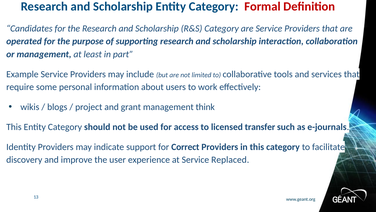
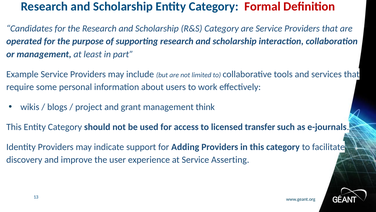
Correct: Correct -> Adding (185, 147)
Replaced: Replaced -> Asserting (230, 159)
